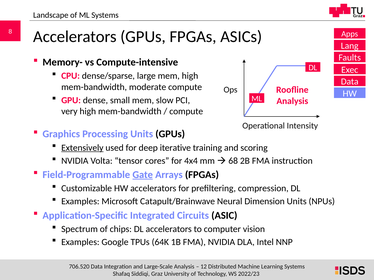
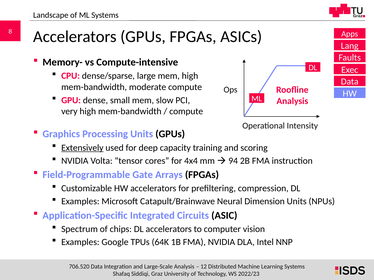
iterative: iterative -> capacity (175, 148)
68: 68 -> 94 (233, 161)
Gate underline: present -> none (143, 175)
